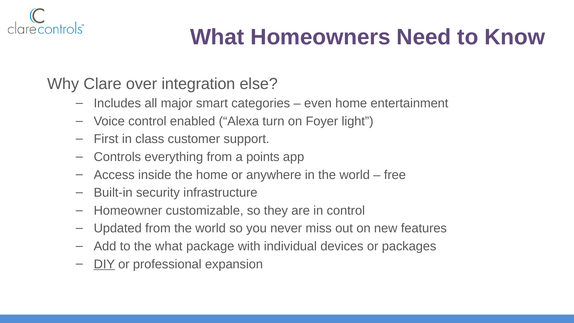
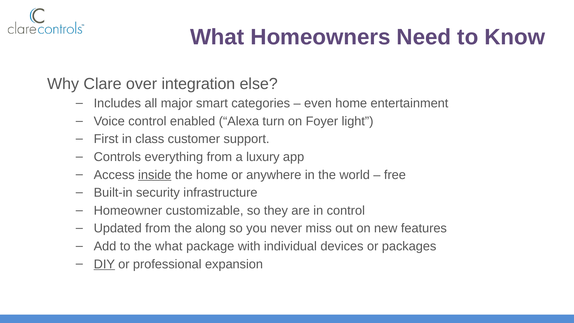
points: points -> luxury (263, 157)
inside underline: none -> present (155, 175)
from the world: world -> along (211, 228)
